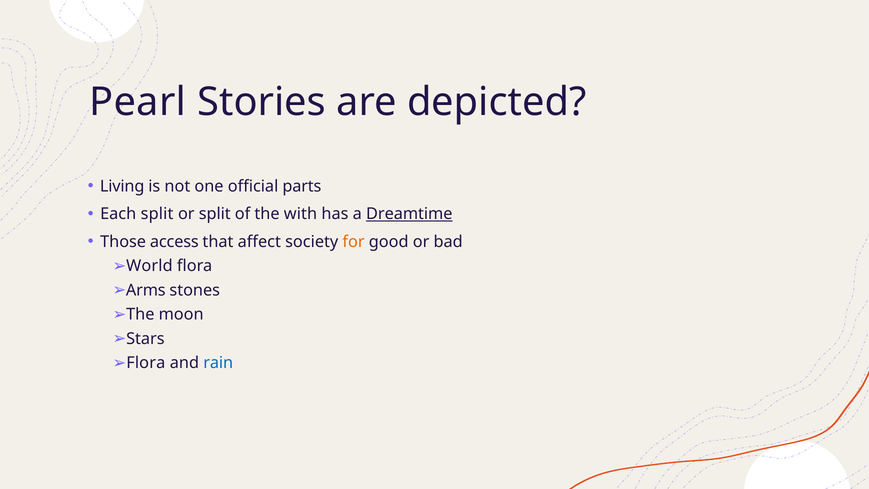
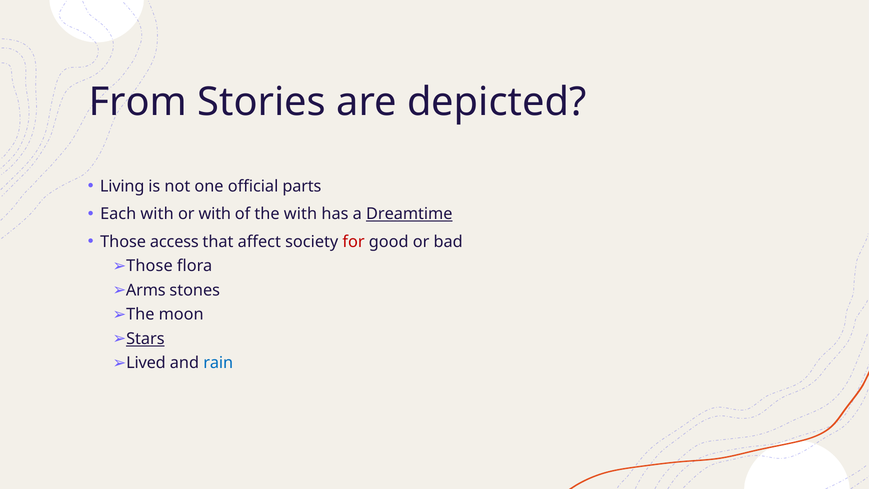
Pearl: Pearl -> From (138, 102)
Each split: split -> with (157, 214)
or split: split -> with (215, 214)
for colour: orange -> red (354, 242)
World: World -> Those (149, 266)
Stars underline: none -> present (145, 339)
Flora: Flora -> Lived (146, 363)
